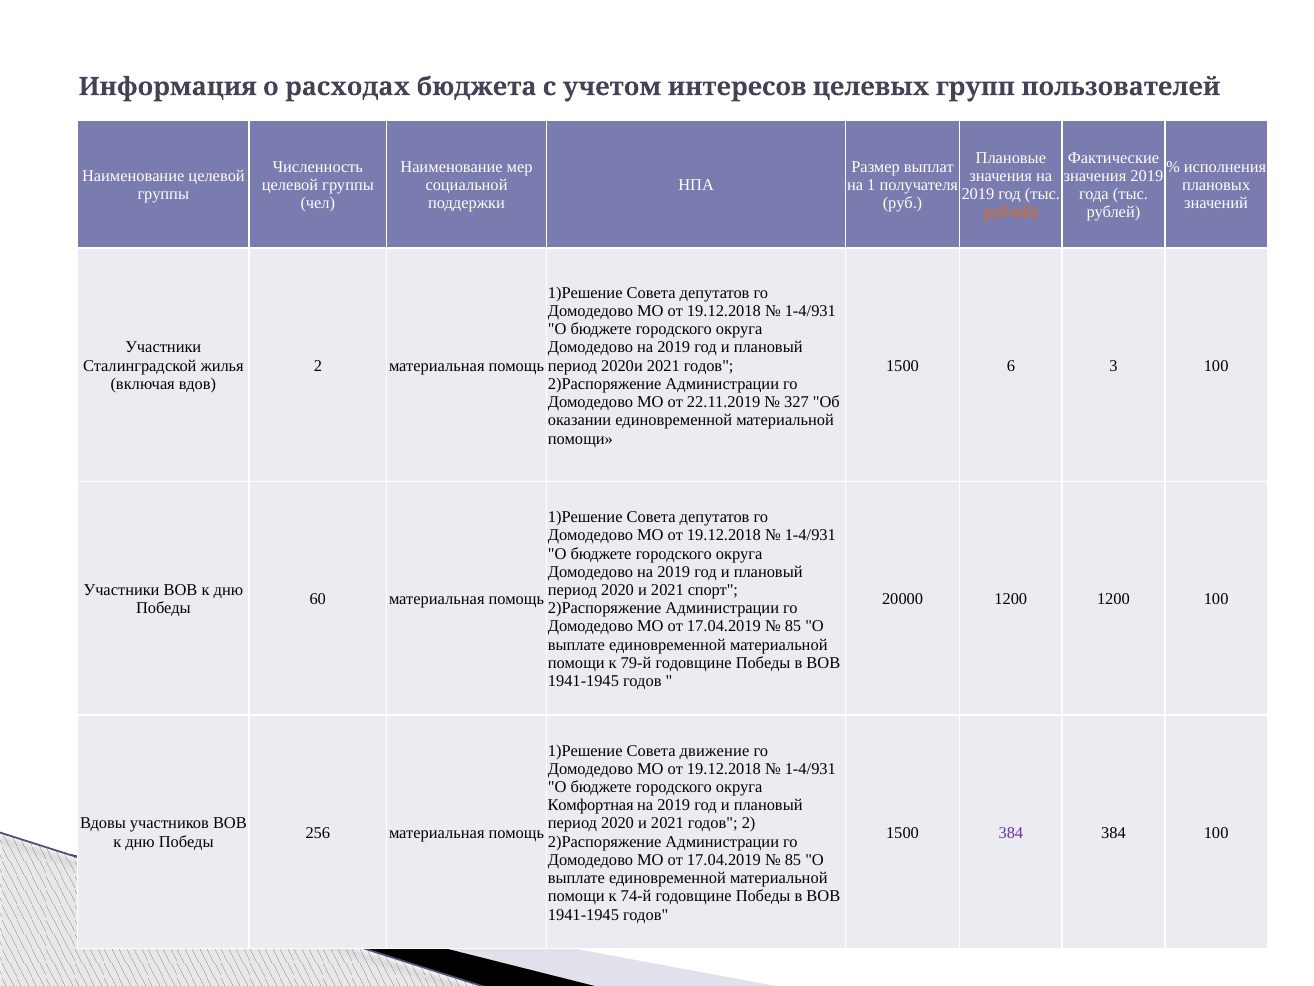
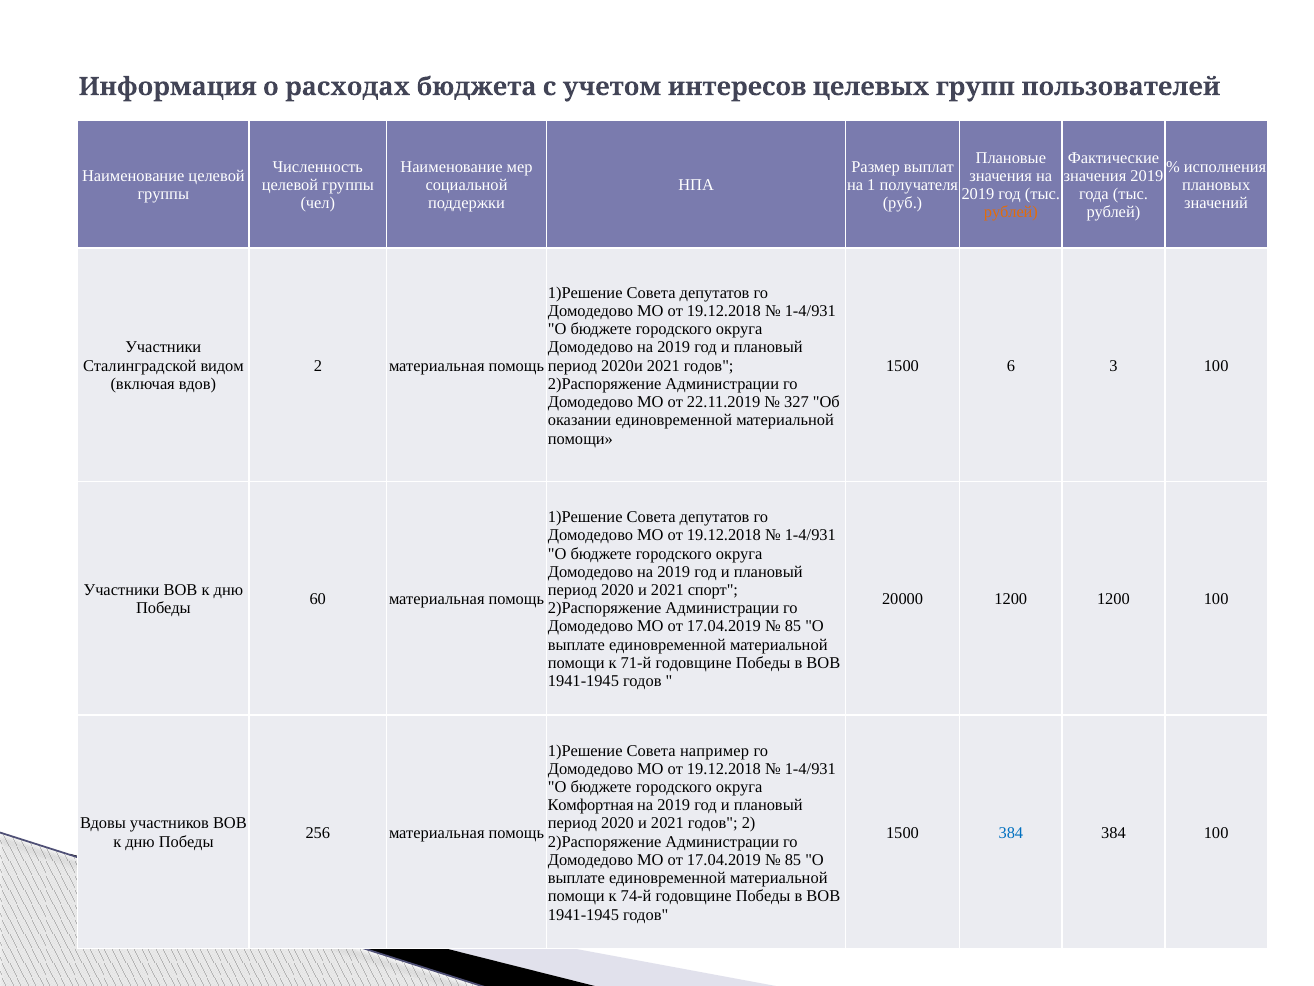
жилья: жилья -> видом (222, 366)
79-й: 79-й -> 71-й (636, 663)
движение: движение -> например (715, 750)
384 colour: purple -> blue (1011, 832)
